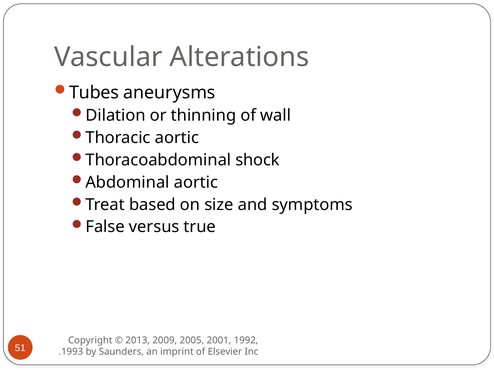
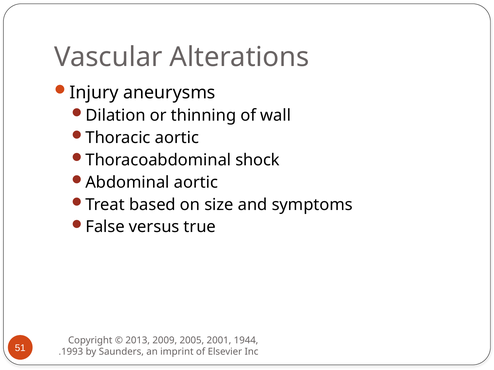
Tubes: Tubes -> Injury (94, 93)
1992: 1992 -> 1944 (246, 341)
